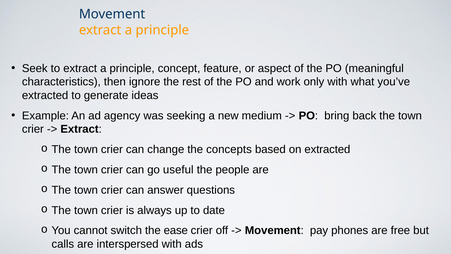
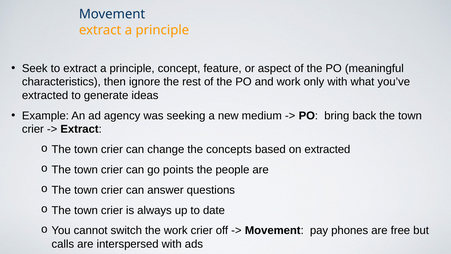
useful: useful -> points (178, 170)
the ease: ease -> work (176, 230)
